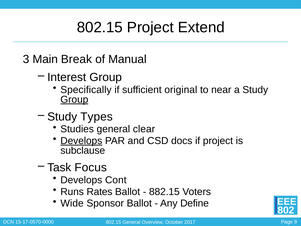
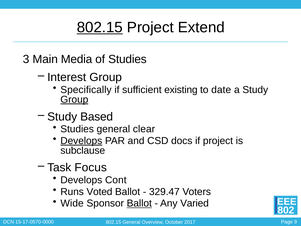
802.15 underline: none -> present (100, 27)
Break: Break -> Media (77, 59)
of Manual: Manual -> Studies (127, 59)
original: original -> existing (181, 90)
near: near -> date (221, 90)
Types: Types -> Based (97, 117)
Rates: Rates -> Voted (99, 192)
882.15: 882.15 -> 329.47 (164, 192)
Ballot underline: none -> present (139, 203)
Define: Define -> Varied (195, 203)
